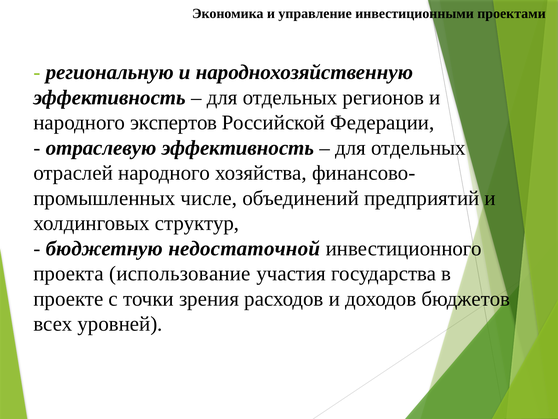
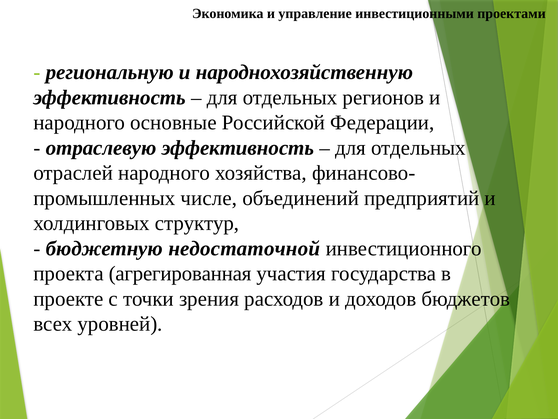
экспертов: экспертов -> основные (173, 123)
использование: использование -> агрегированная (180, 273)
